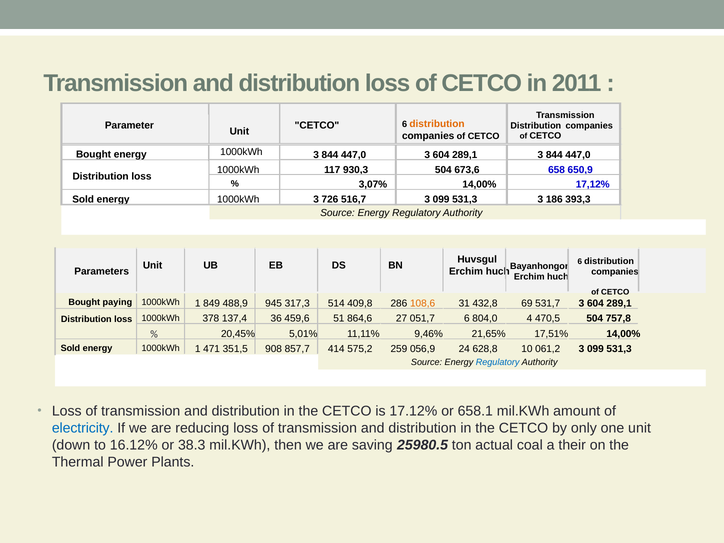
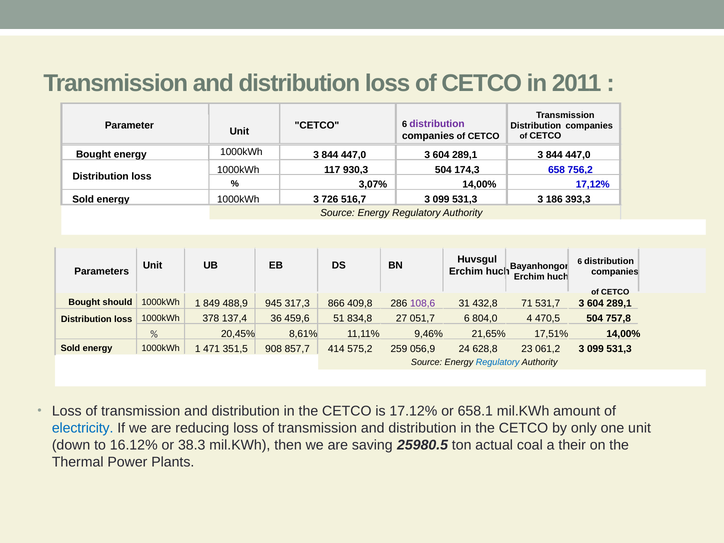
distribution colour: orange -> purple (437, 124)
673,6: 673,6 -> 174,3 (467, 170)
650,9: 650,9 -> 756,2 (580, 170)
paying: paying -> should (117, 302)
514: 514 -> 866 (336, 303)
108,6 colour: orange -> purple (423, 303)
69: 69 -> 71 (527, 303)
864,6: 864,6 -> 834,8 (360, 319)
5,01%: 5,01% -> 8,61% (303, 334)
10: 10 -> 23 (527, 349)
